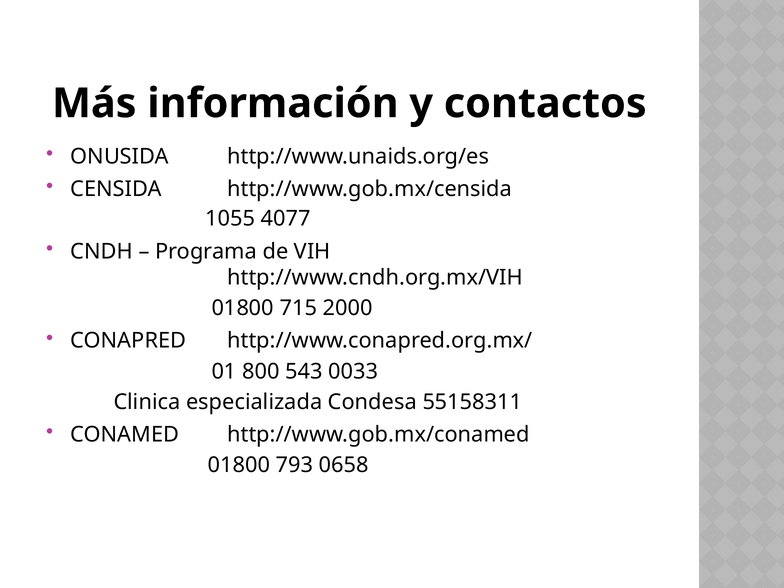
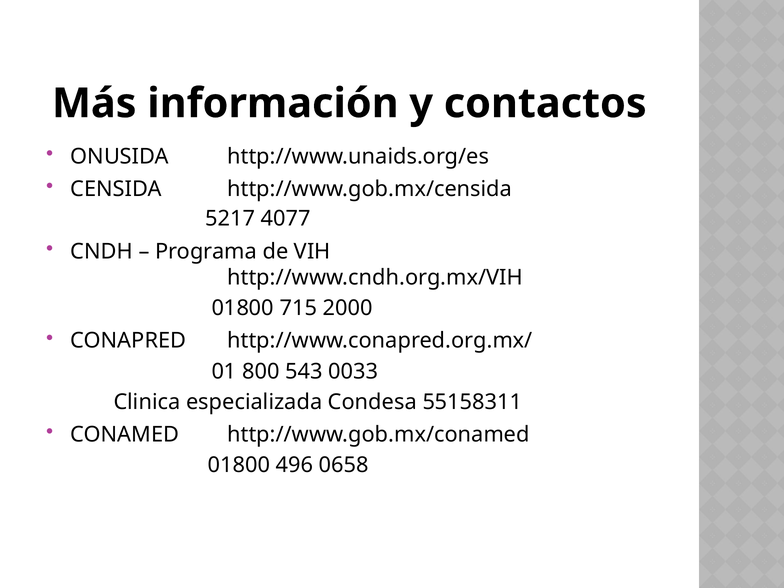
1055: 1055 -> 5217 (230, 219)
793: 793 -> 496 (294, 465)
